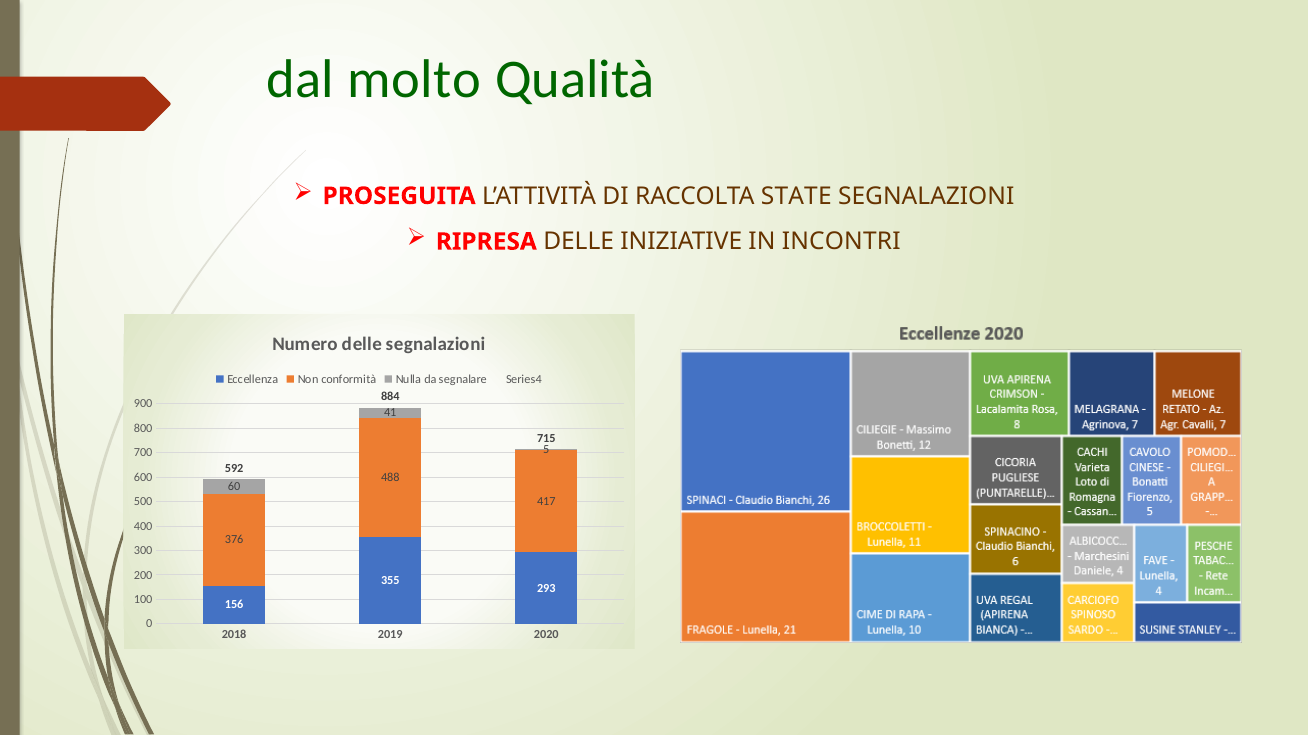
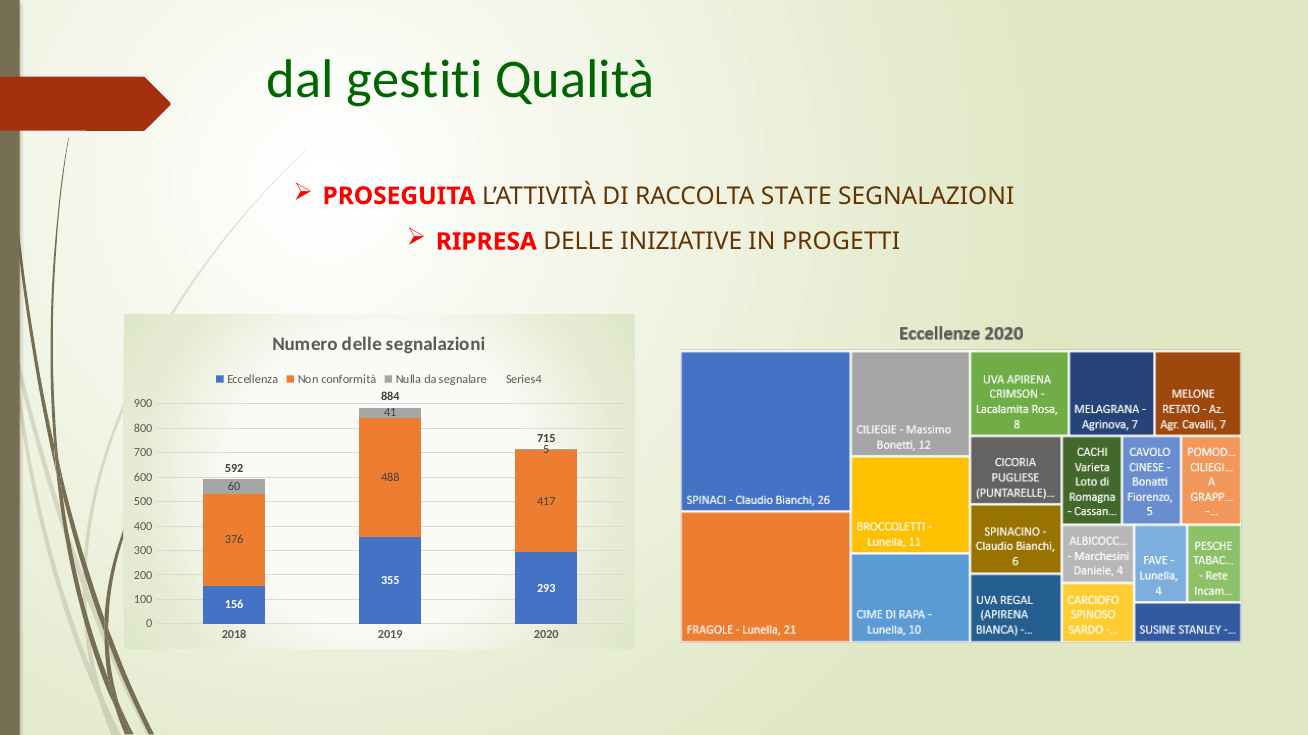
molto: molto -> gestiti (414, 80)
INCONTRI: INCONTRI -> PROGETTI (841, 242)
